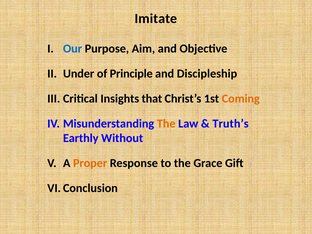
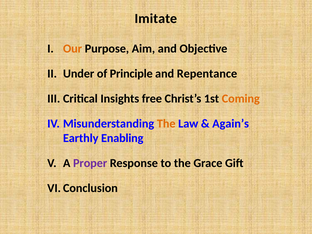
Our colour: blue -> orange (73, 49)
Discipleship: Discipleship -> Repentance (207, 74)
that: that -> free (152, 99)
Truth’s: Truth’s -> Again’s (231, 124)
Without: Without -> Enabling (122, 138)
Proper colour: orange -> purple (90, 163)
